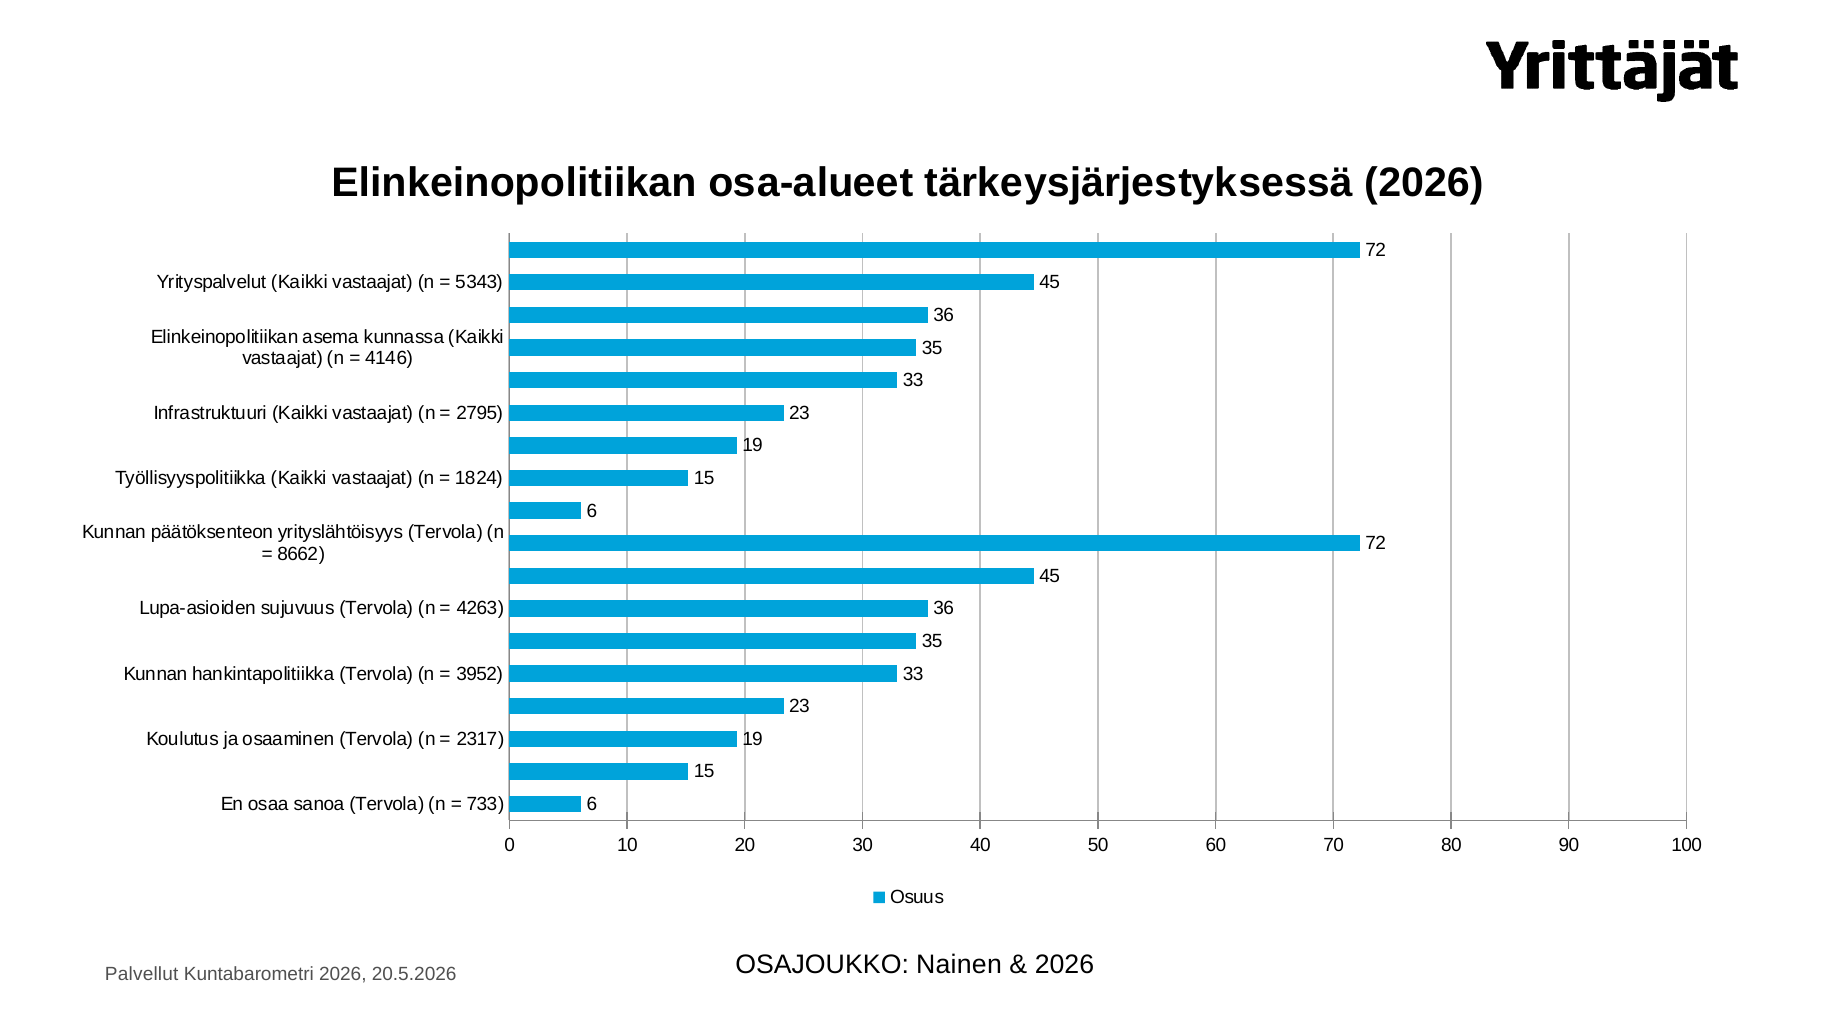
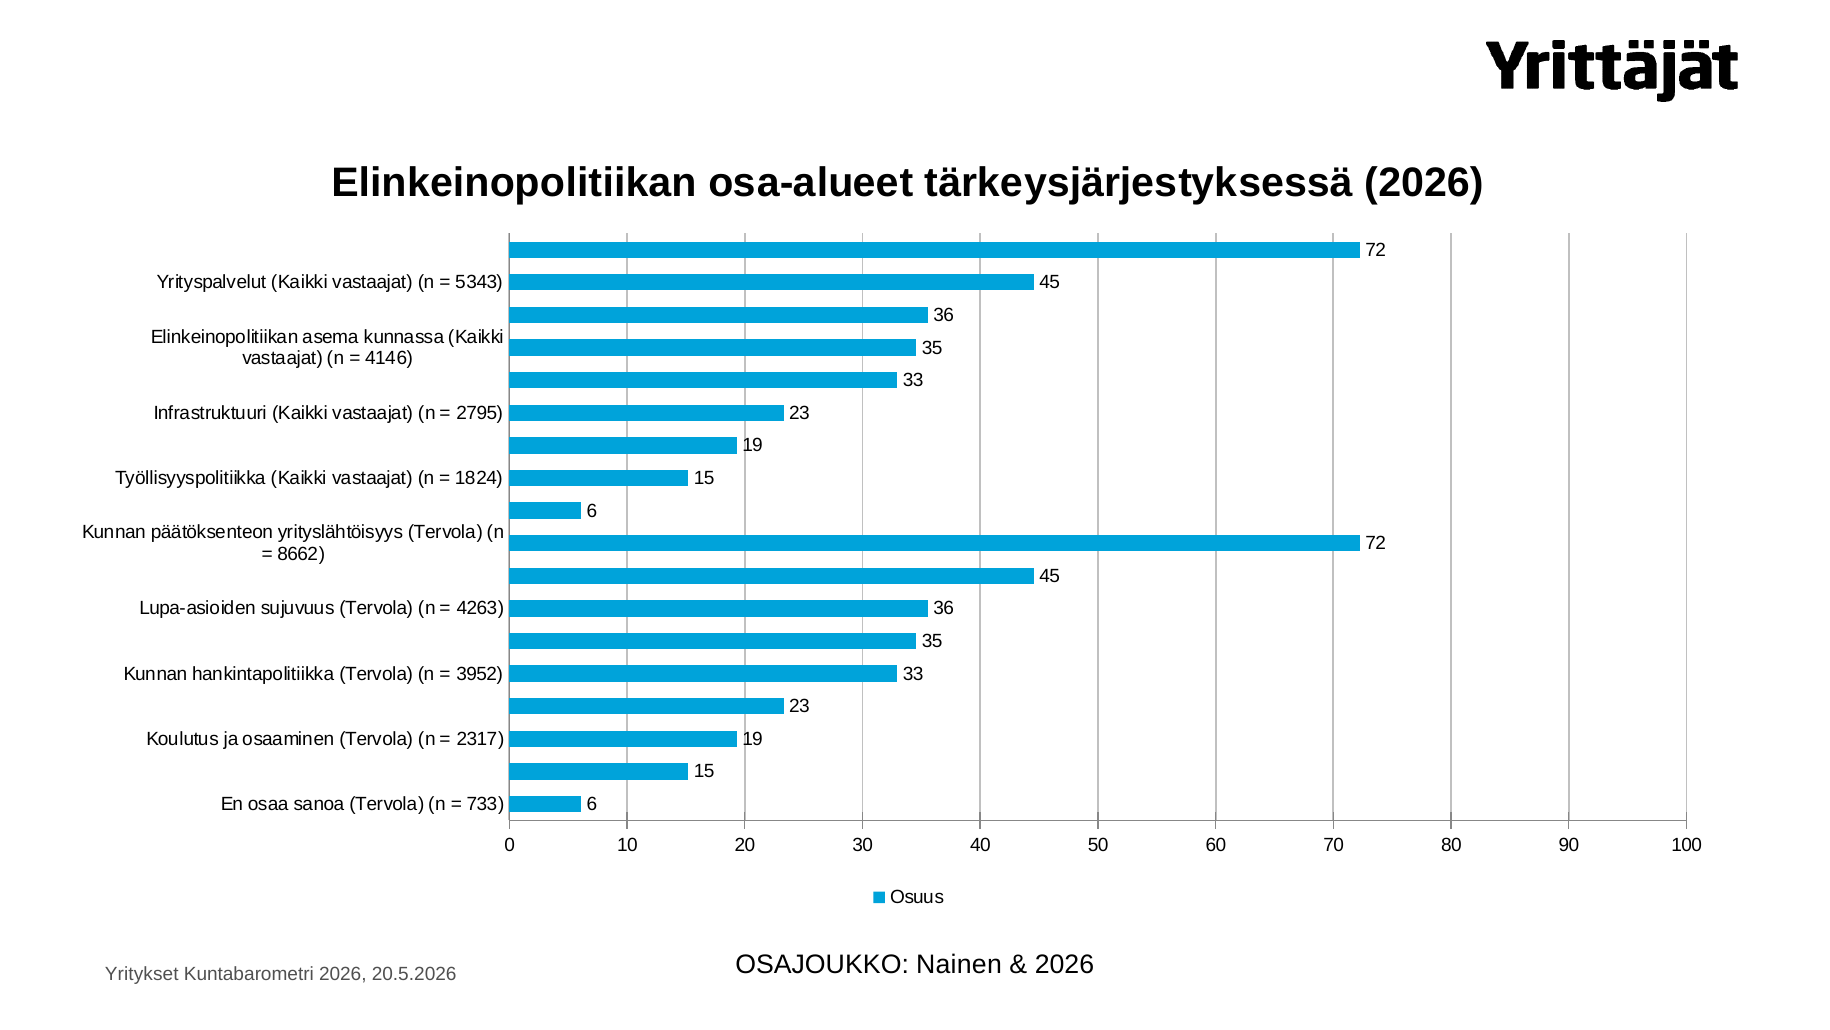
Palvellut: Palvellut -> Yritykset (142, 974)
